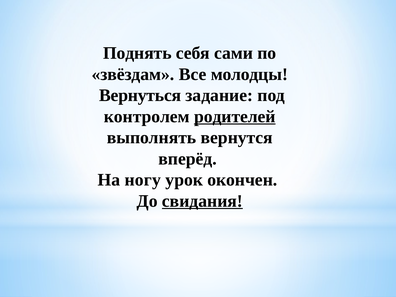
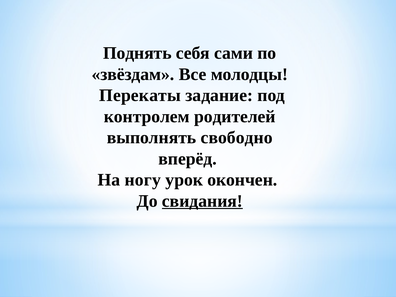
Вернуться: Вернуться -> Перекаты (140, 95)
родителей underline: present -> none (235, 116)
вернутся: вернутся -> свободно (237, 138)
